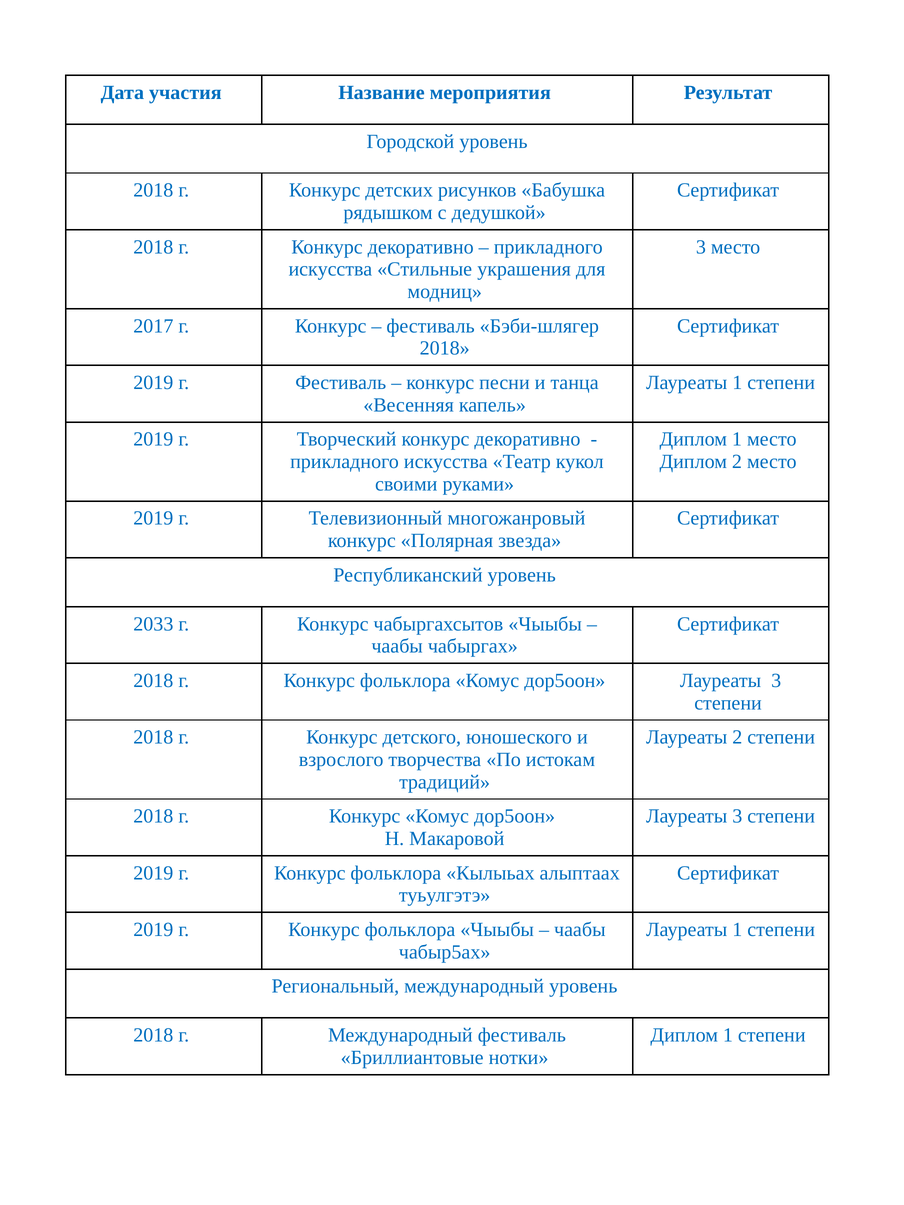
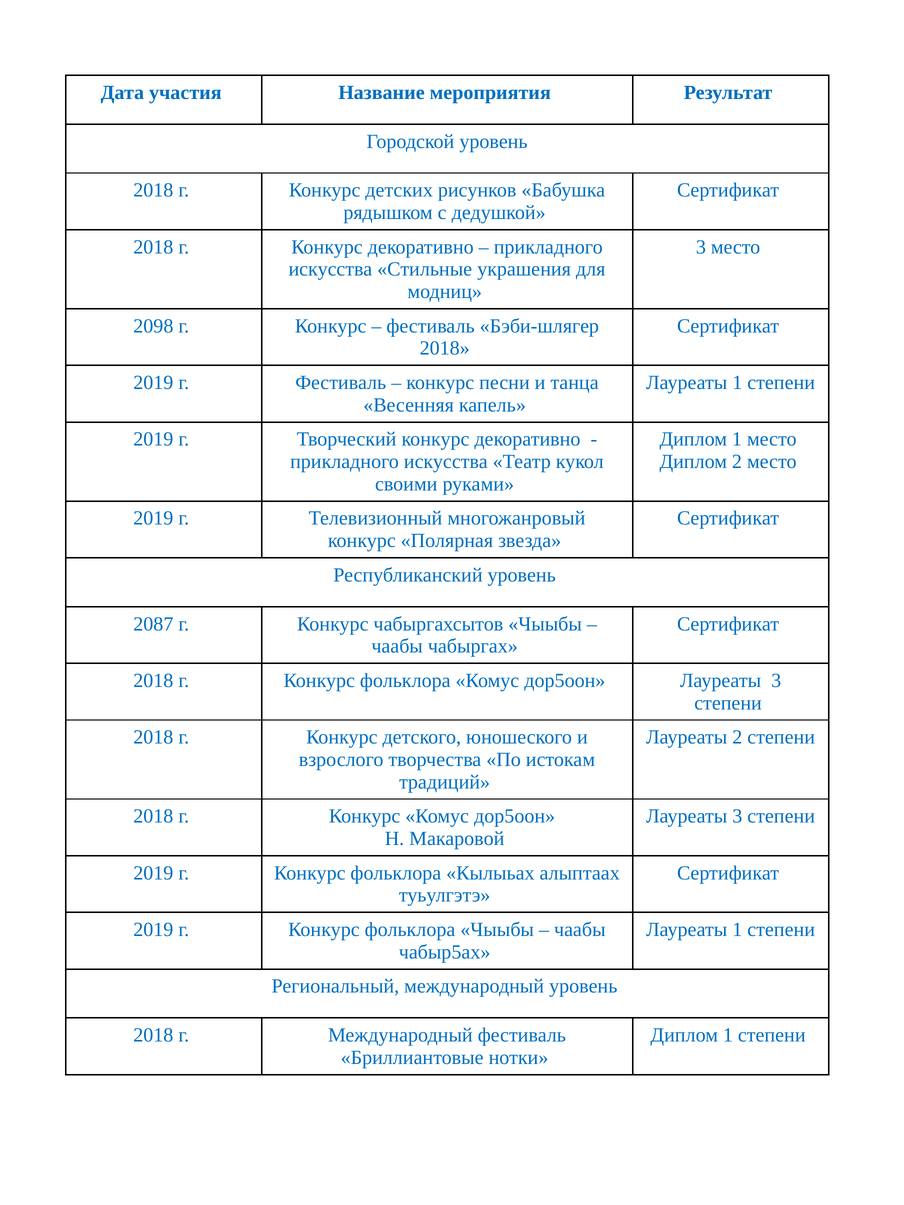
2017: 2017 -> 2098 (153, 326)
2033: 2033 -> 2087 (153, 624)
